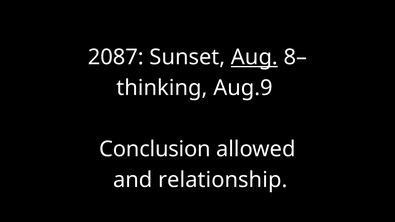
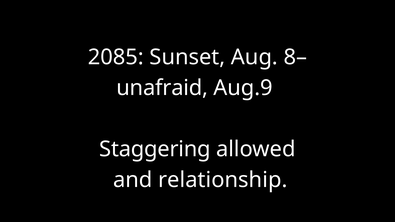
2087: 2087 -> 2085 (116, 57)
Aug underline: present -> none (254, 57)
thinking: thinking -> unafraid (162, 88)
Conclusion: Conclusion -> Staggering (155, 149)
